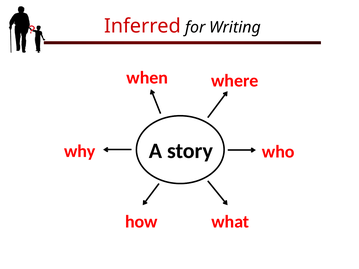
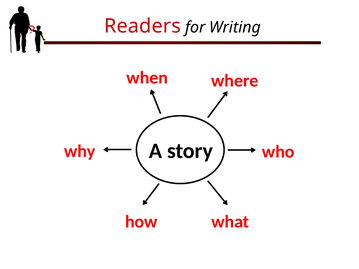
Inferred: Inferred -> Readers (142, 26)
